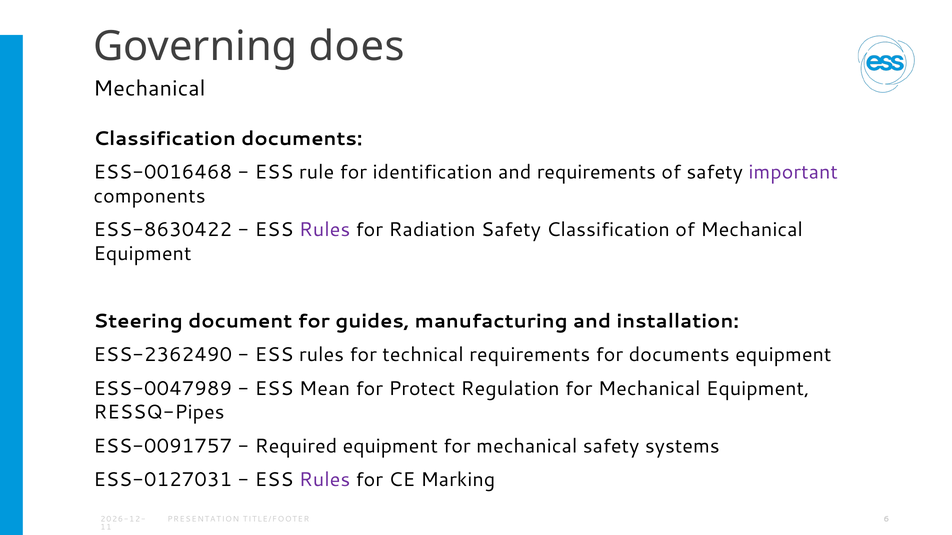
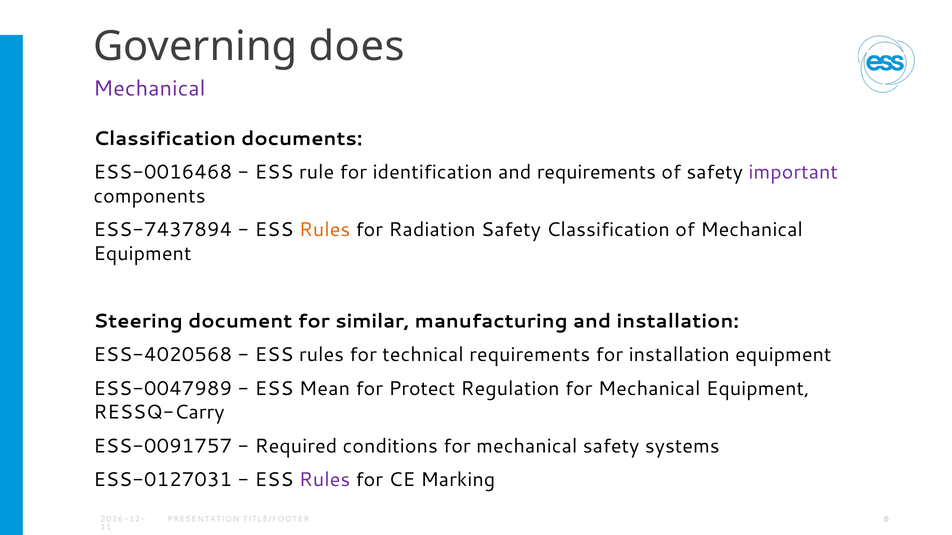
Mechanical colour: black -> purple (149, 89)
ESS-8630422: ESS-8630422 -> ESS-7437894 (163, 230)
Rules colour: purple -> orange (325, 230)
guides: guides -> similar (372, 321)
ESS-2362490: ESS-2362490 -> ESS-4020568 (163, 355)
for documents: documents -> installation (679, 355)
RESSQ-Pipes: RESSQ-Pipes -> RESSQ-Carry (159, 413)
Required equipment: equipment -> conditions (390, 446)
